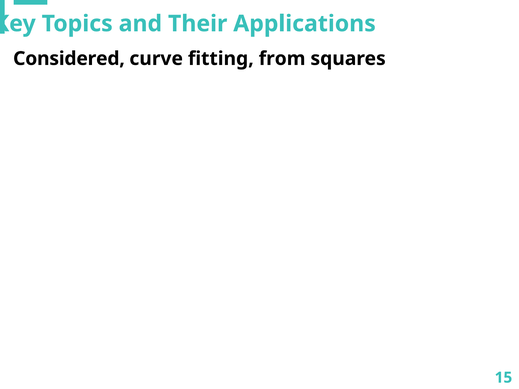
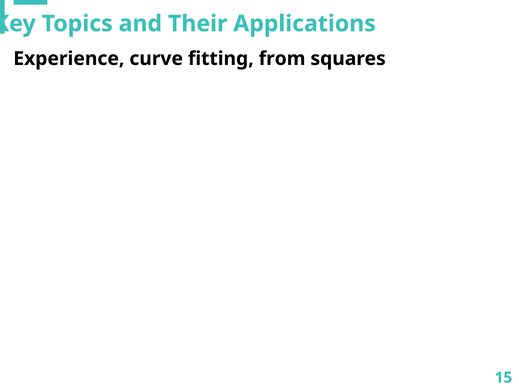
Considered: Considered -> Experience (69, 59)
